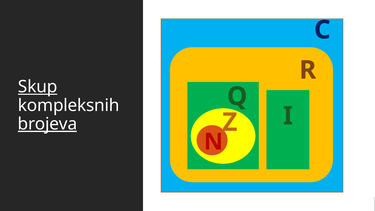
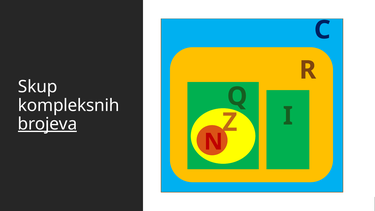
Skup underline: present -> none (38, 87)
